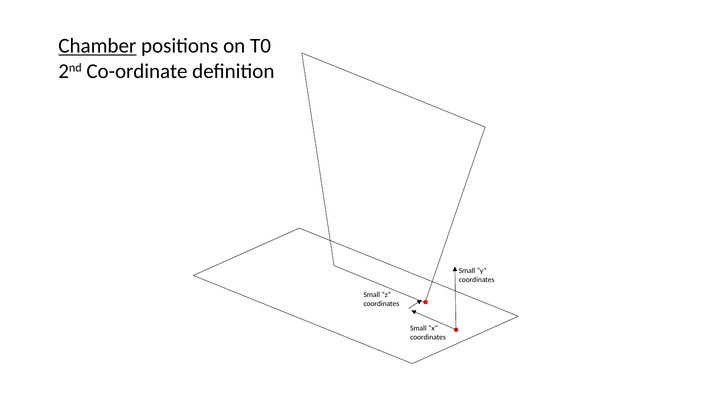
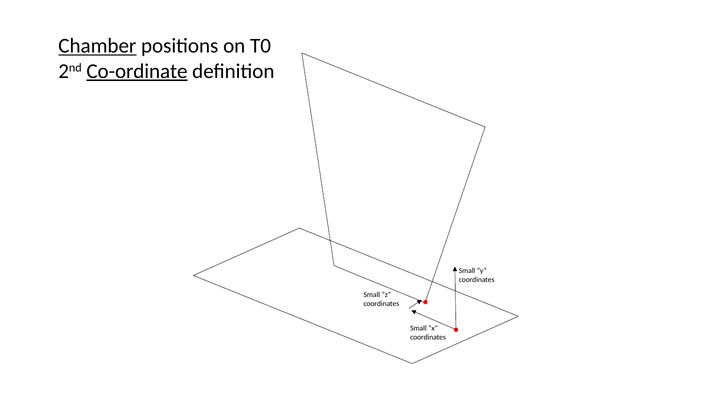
Co-ordinate underline: none -> present (137, 71)
